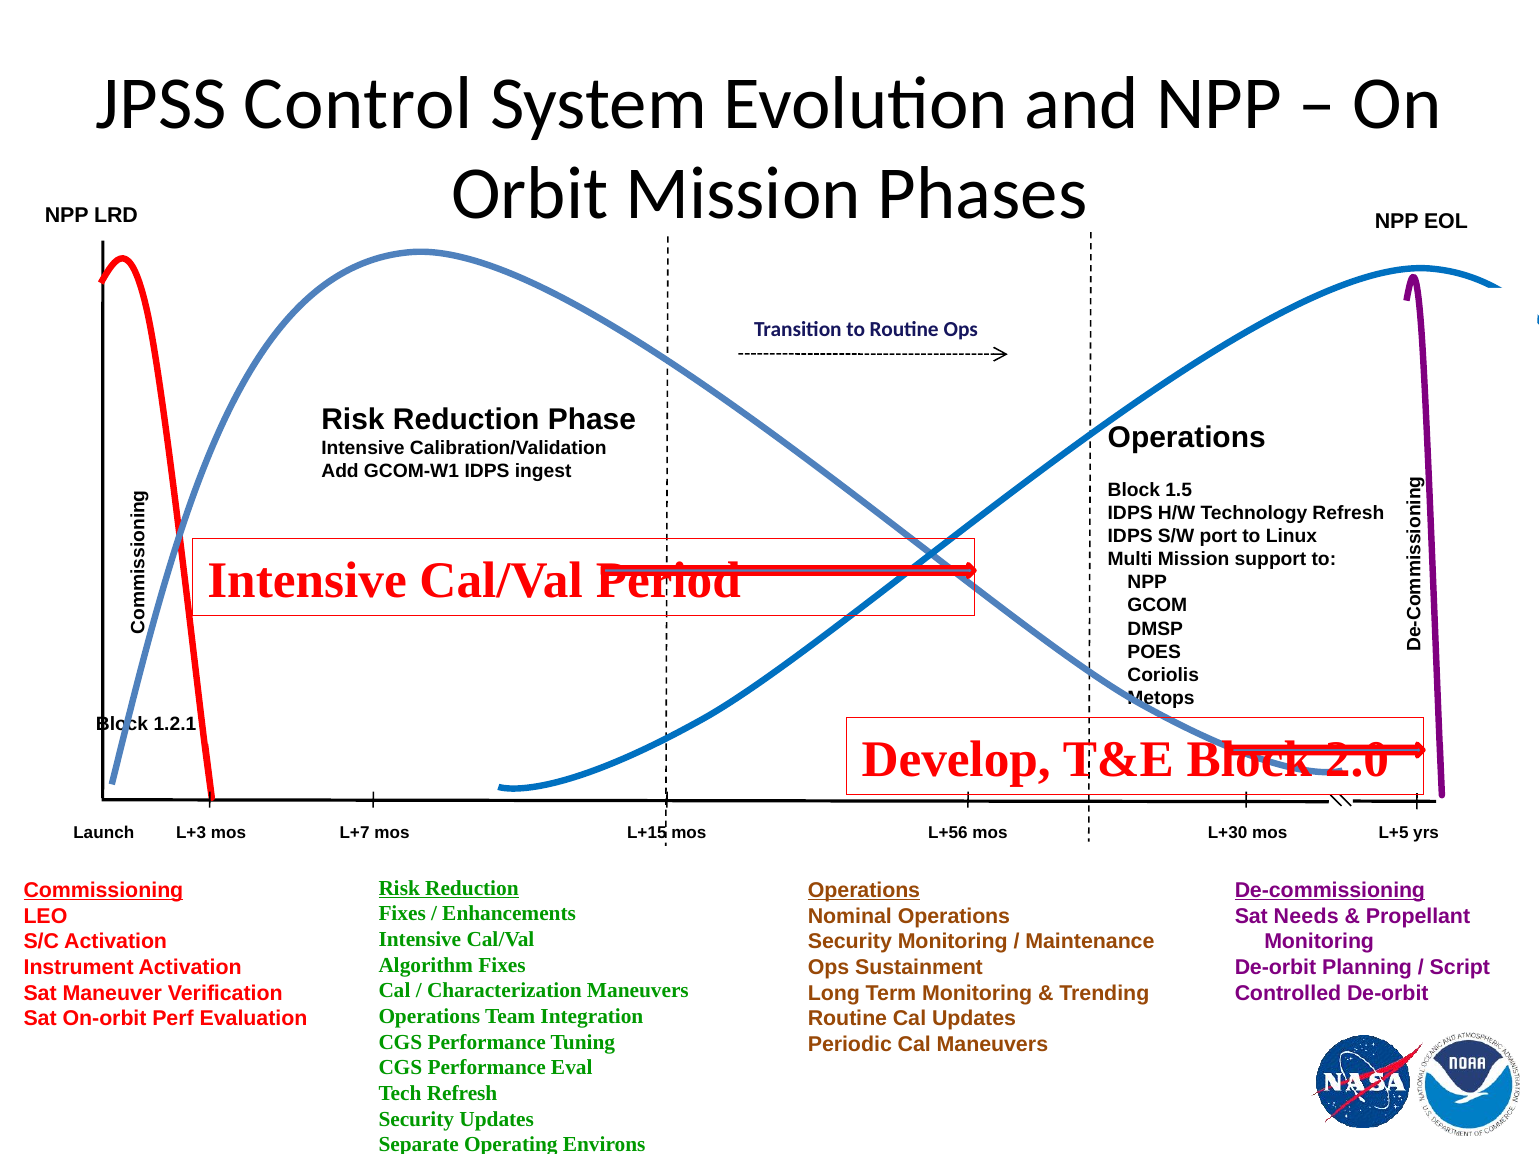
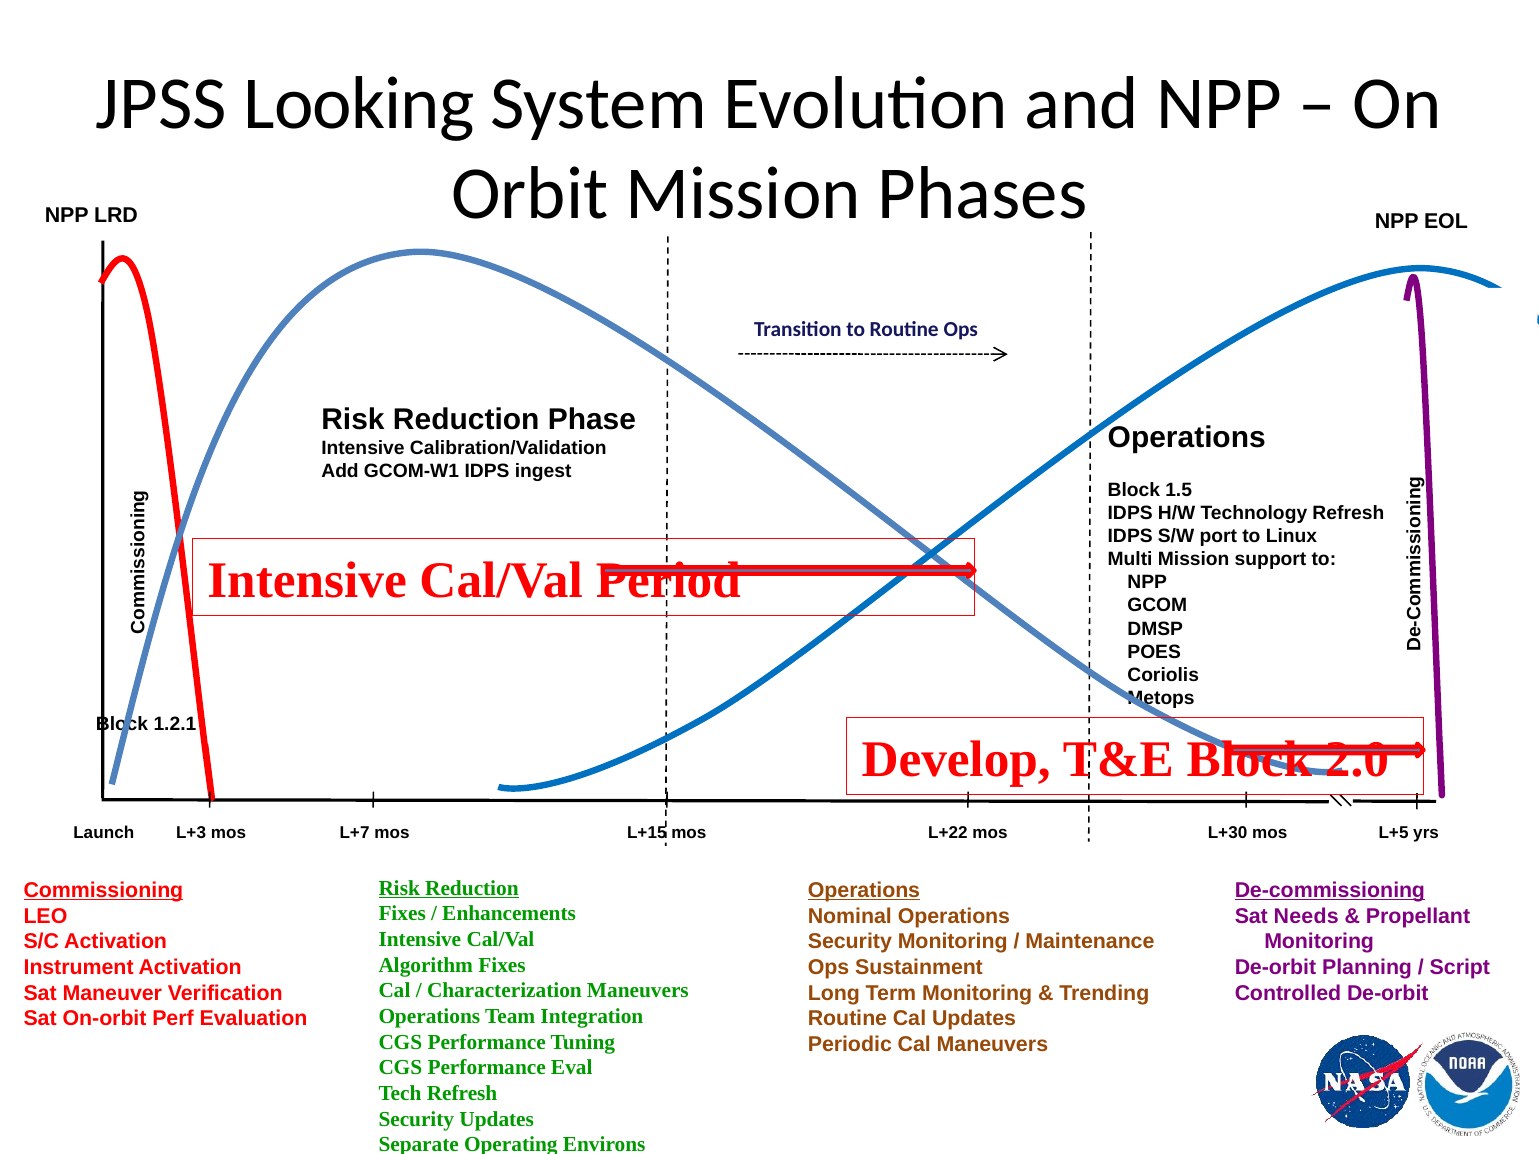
Control: Control -> Looking (359, 104)
L+56: L+56 -> L+22 (948, 833)
